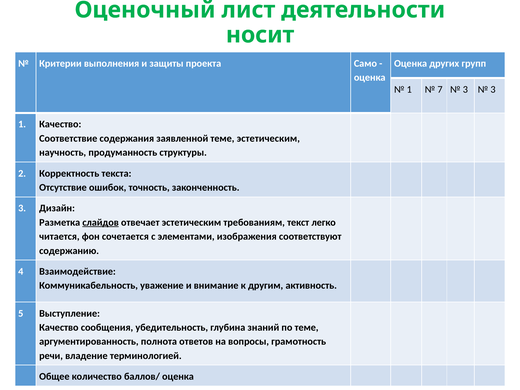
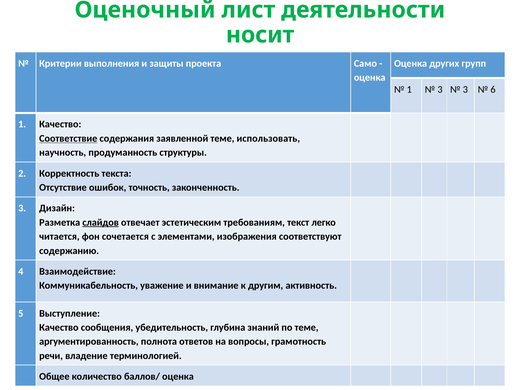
7: 7 -> 3 (440, 89)
3: 3 -> 6 (493, 89)
Соответствие underline: none -> present (68, 138)
теме эстетическим: эстетическим -> использовать (268, 138)
